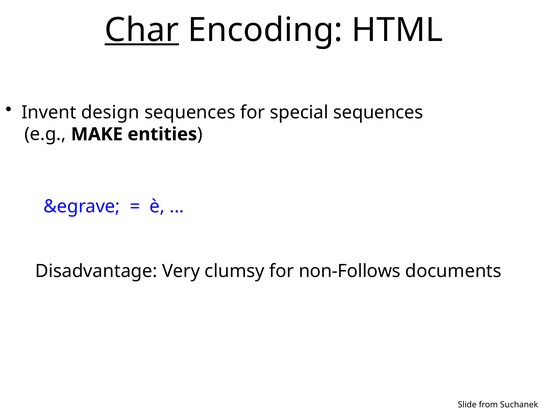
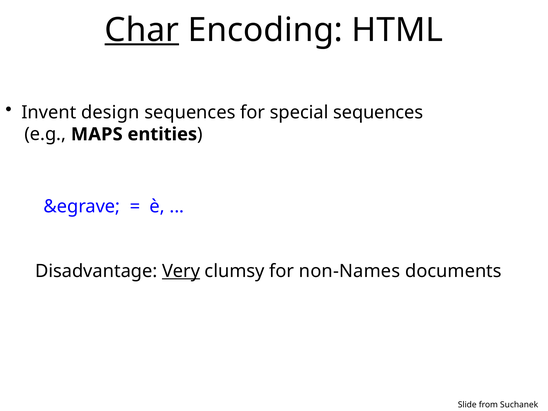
MAKE: MAKE -> MAPS (97, 134)
Very underline: none -> present (181, 271)
non-Follows: non-Follows -> non-Names (350, 271)
